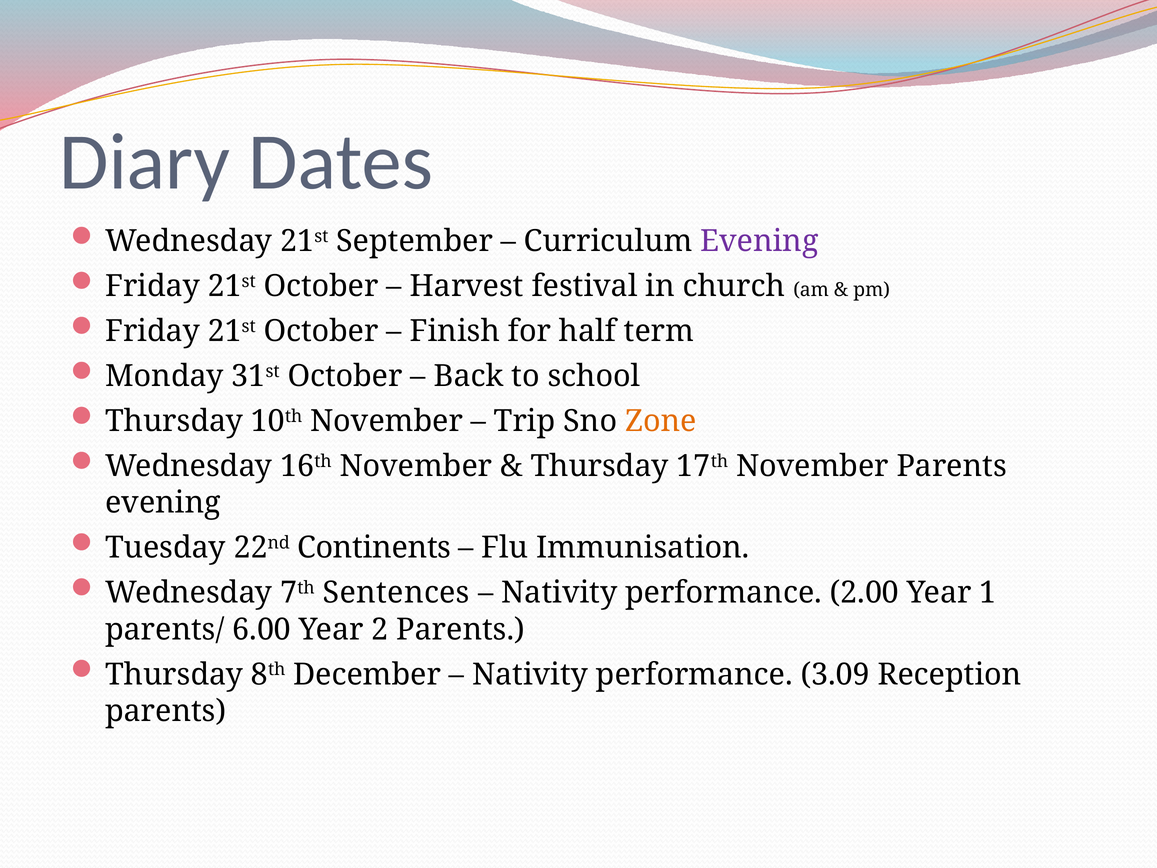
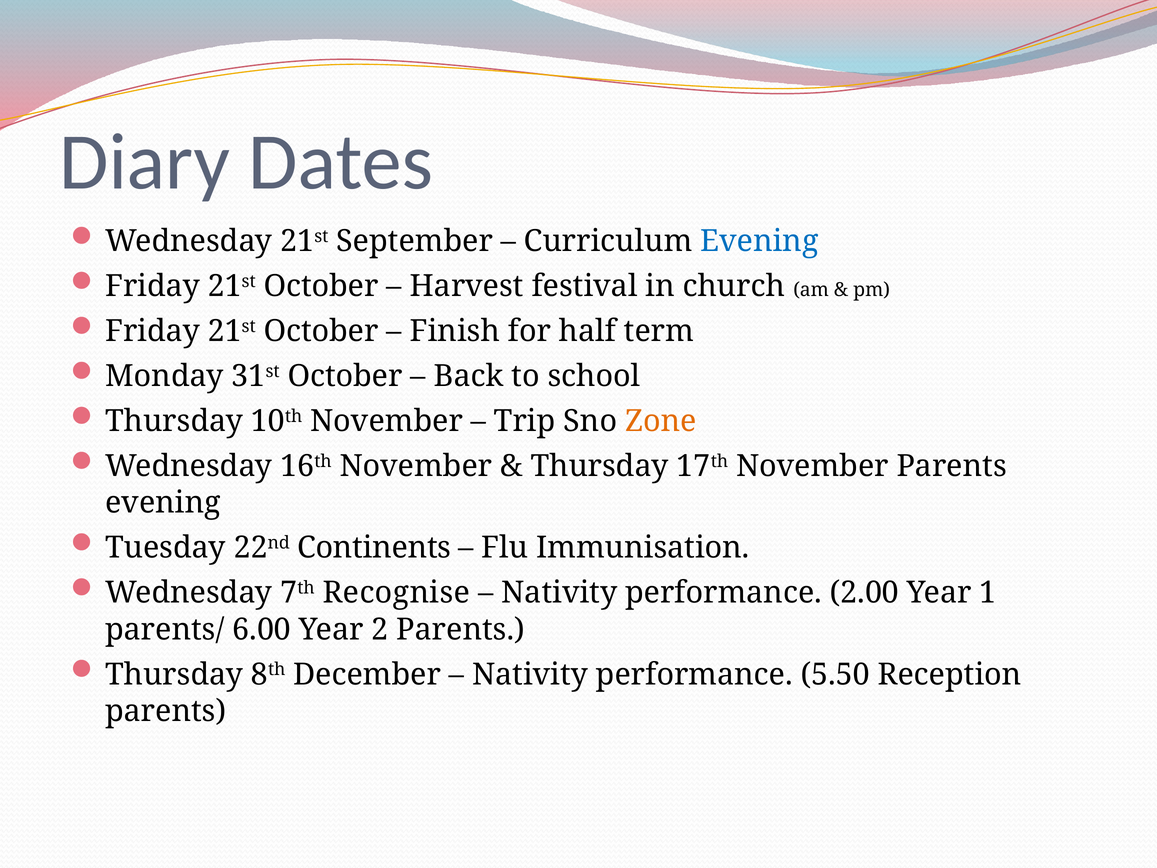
Evening colour: purple -> blue (759, 241)
Sentences: Sentences -> Recognise (396, 593)
3.09: 3.09 -> 5.50 (835, 674)
